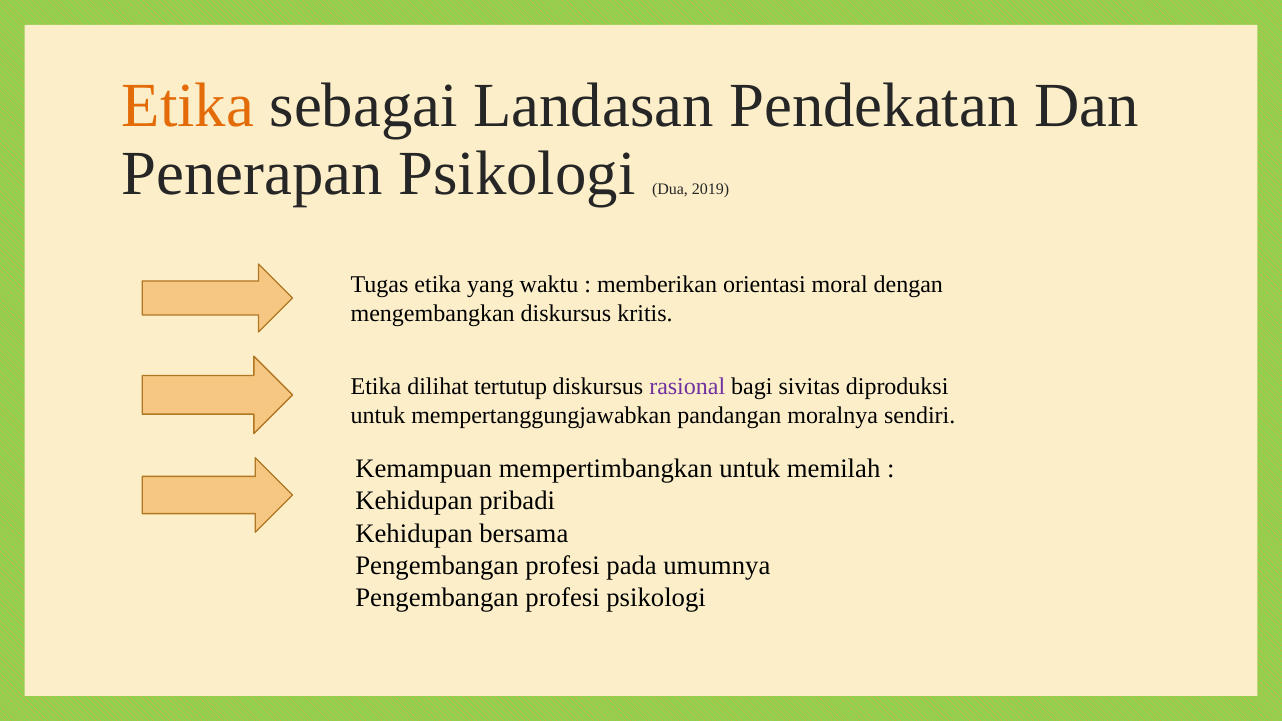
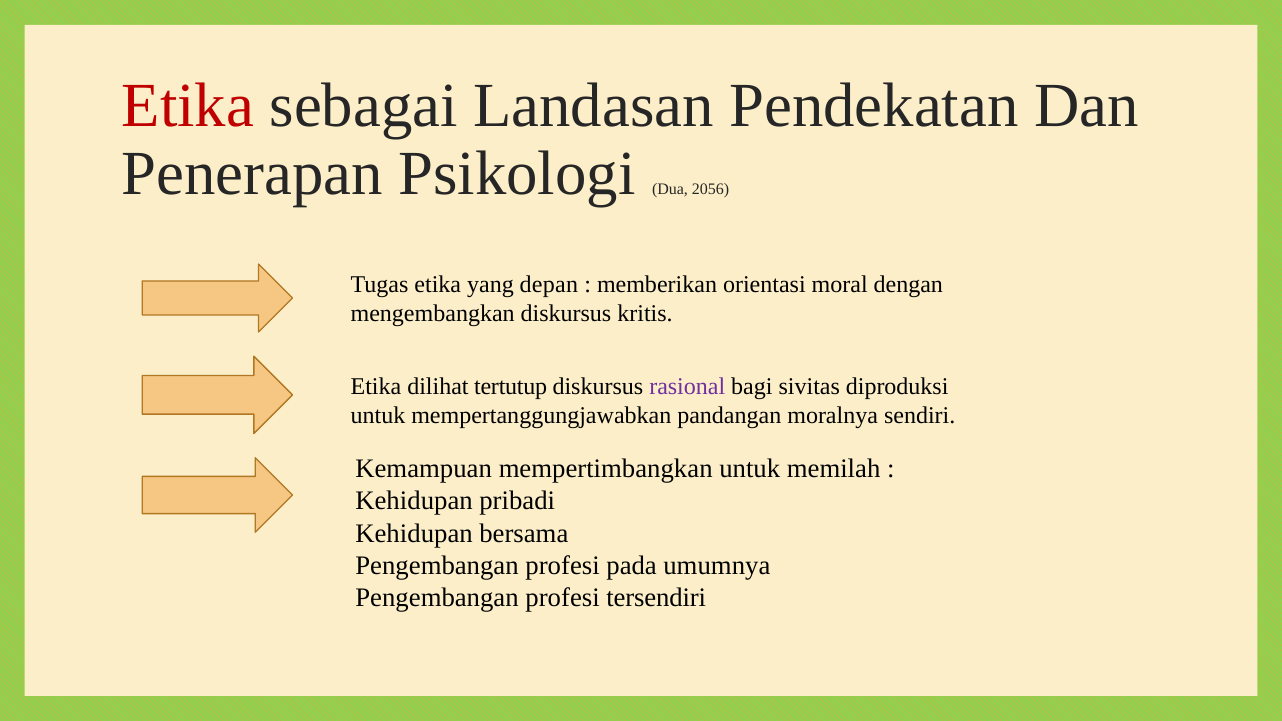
Etika colour: orange -> red (188, 106)
2019: 2019 -> 2056 (711, 189)
waktu: waktu -> depan (549, 285)
profesi psikologi: psikologi -> tersendiri (656, 597)
